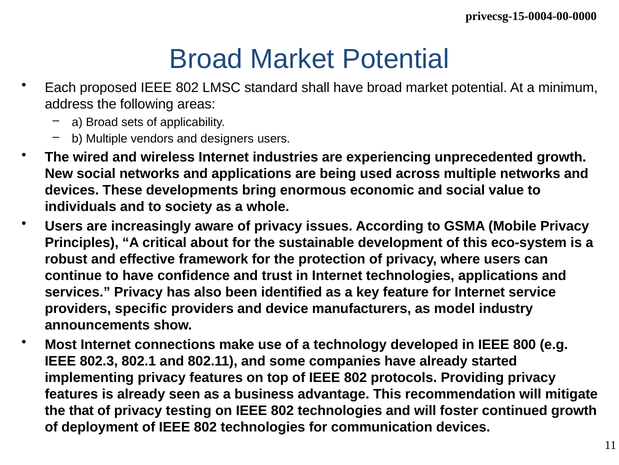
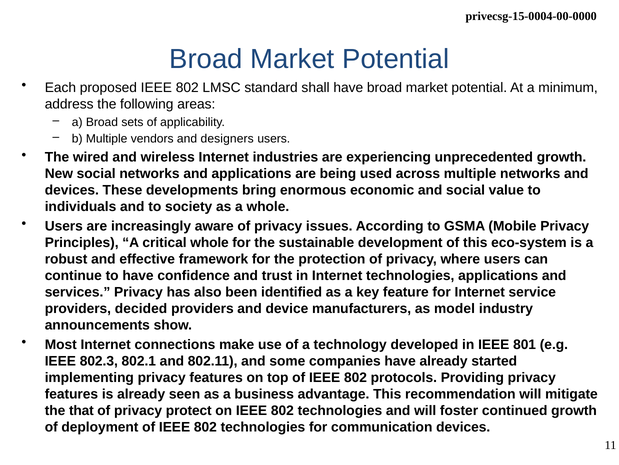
critical about: about -> whole (210, 242)
specific: specific -> decided (141, 308)
800: 800 -> 801 (525, 344)
testing: testing -> protect (189, 410)
